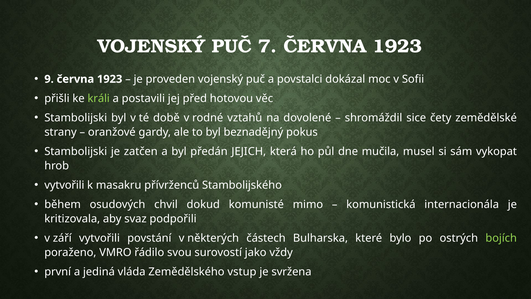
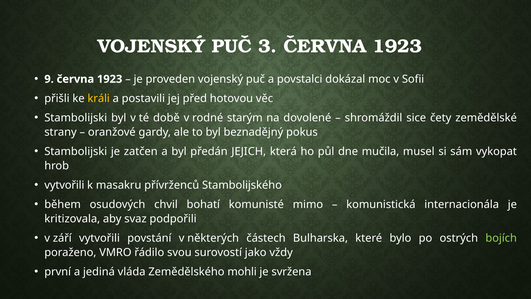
7: 7 -> 3 (268, 46)
králi colour: light green -> yellow (99, 98)
vztahů: vztahů -> starým (245, 118)
dokud: dokud -> bohatí (203, 204)
vstup: vstup -> mohli (242, 271)
